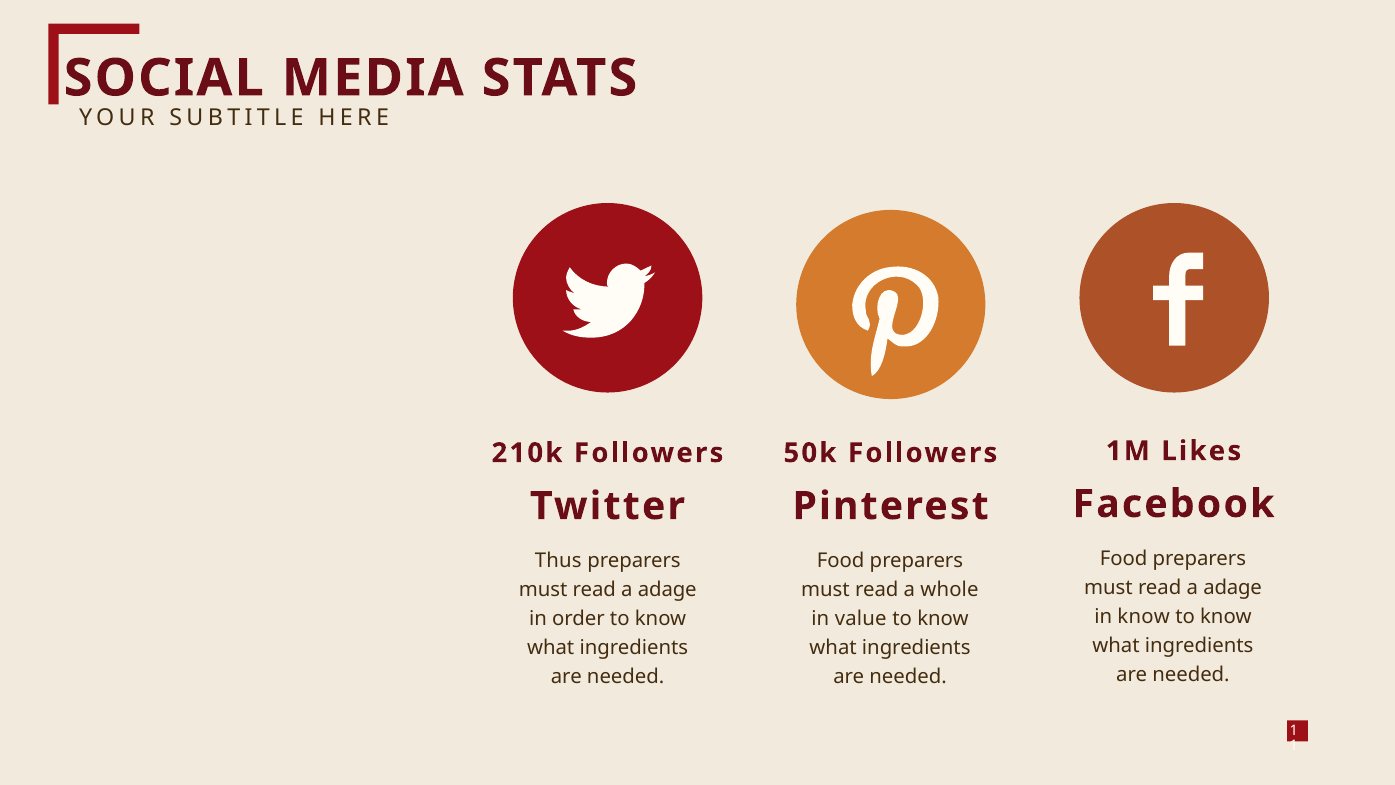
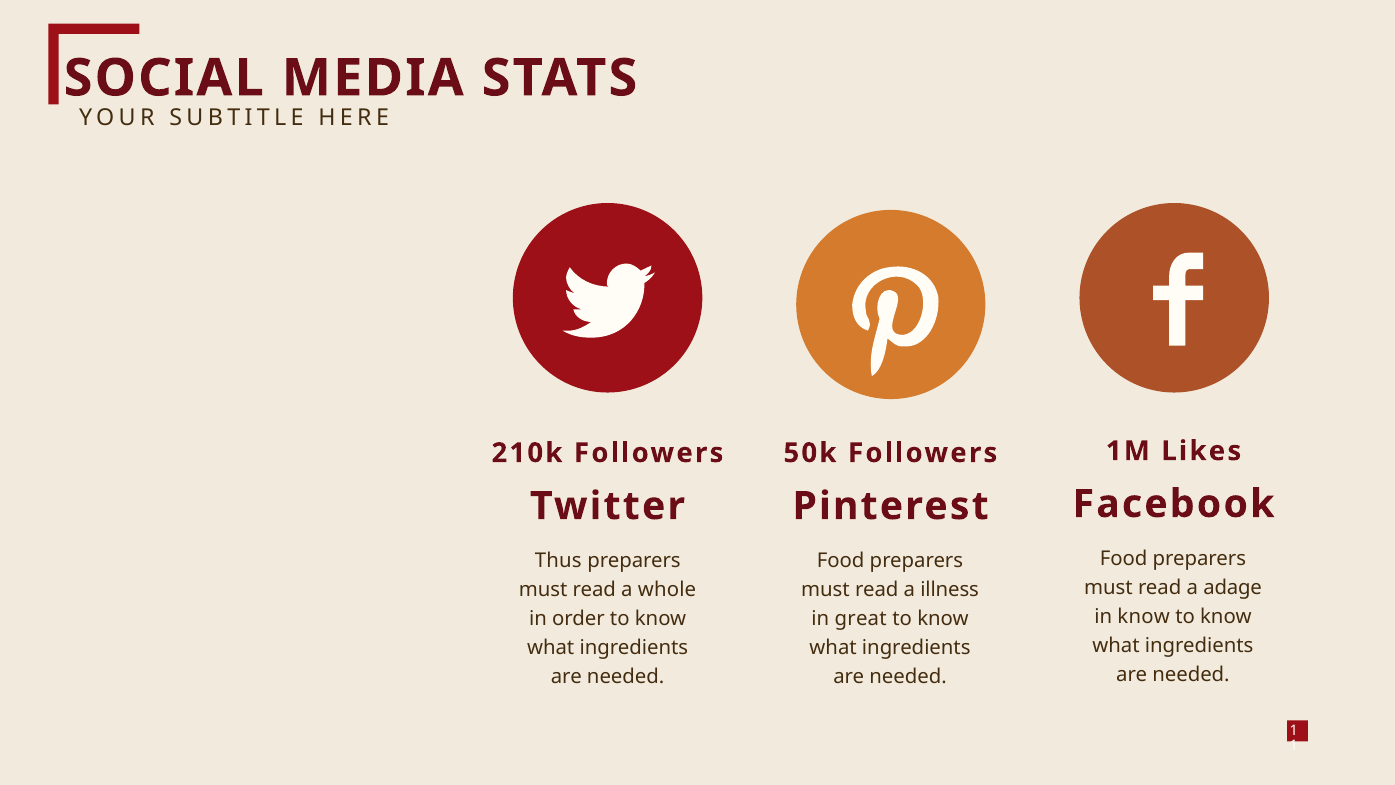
adage: adage -> whole (667, 590)
whole: whole -> illness (950, 590)
value: value -> great (861, 619)
